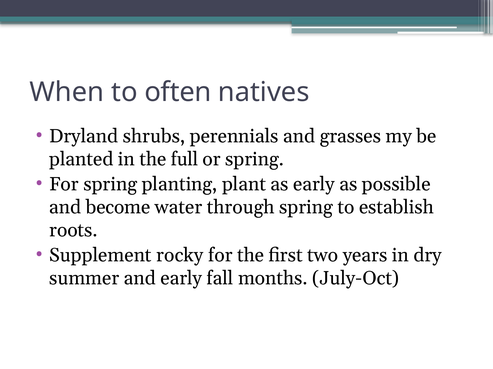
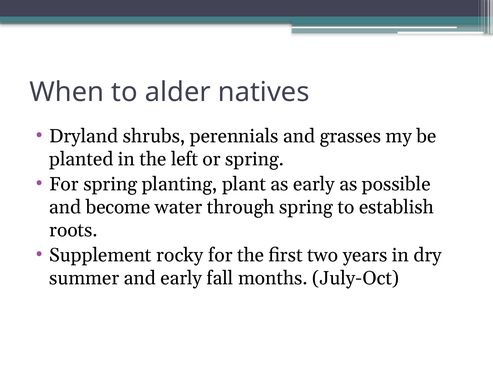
often: often -> alder (178, 92)
full: full -> left (185, 160)
